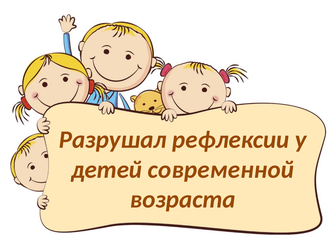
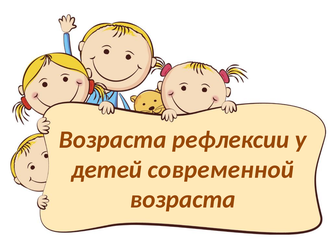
Разрушал: Разрушал -> Возраста (113, 140)
